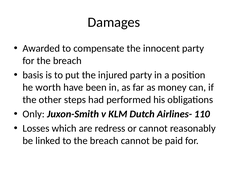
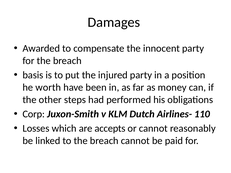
Only: Only -> Corp (34, 114)
redress: redress -> accepts (110, 129)
